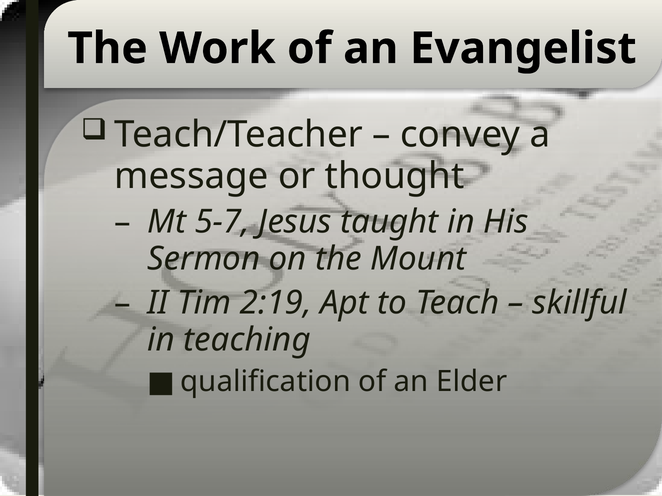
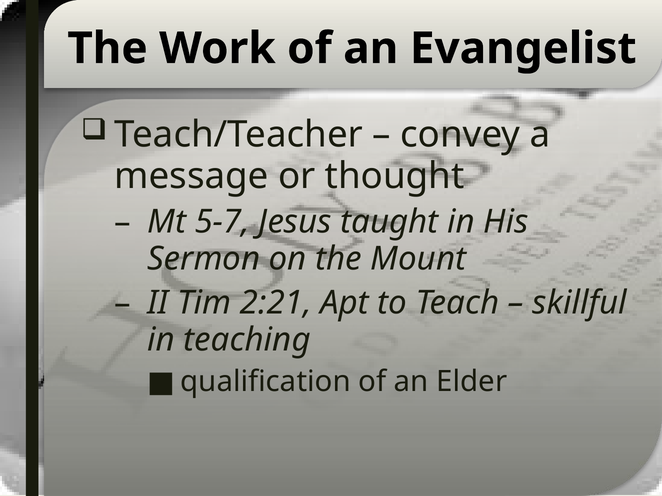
2:19: 2:19 -> 2:21 (276, 303)
